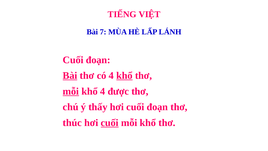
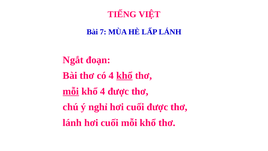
Cuối: Cuối -> Ngắt (73, 60)
Bài underline: present -> none (70, 75)
thấy: thấy -> nghỉ (98, 107)
hơi cuối đoạn: đoạn -> được (157, 107)
thúc: thúc -> lánh (72, 123)
cuối underline: present -> none (110, 123)
